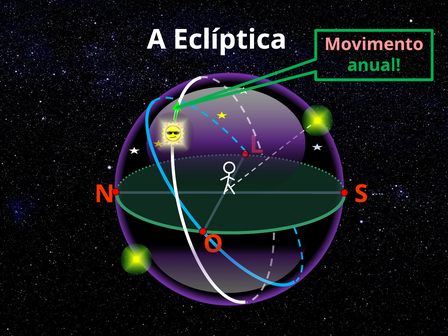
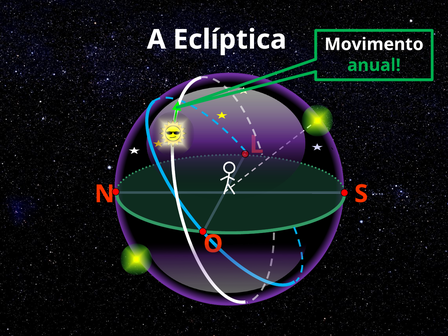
Movimento colour: pink -> white (374, 44)
